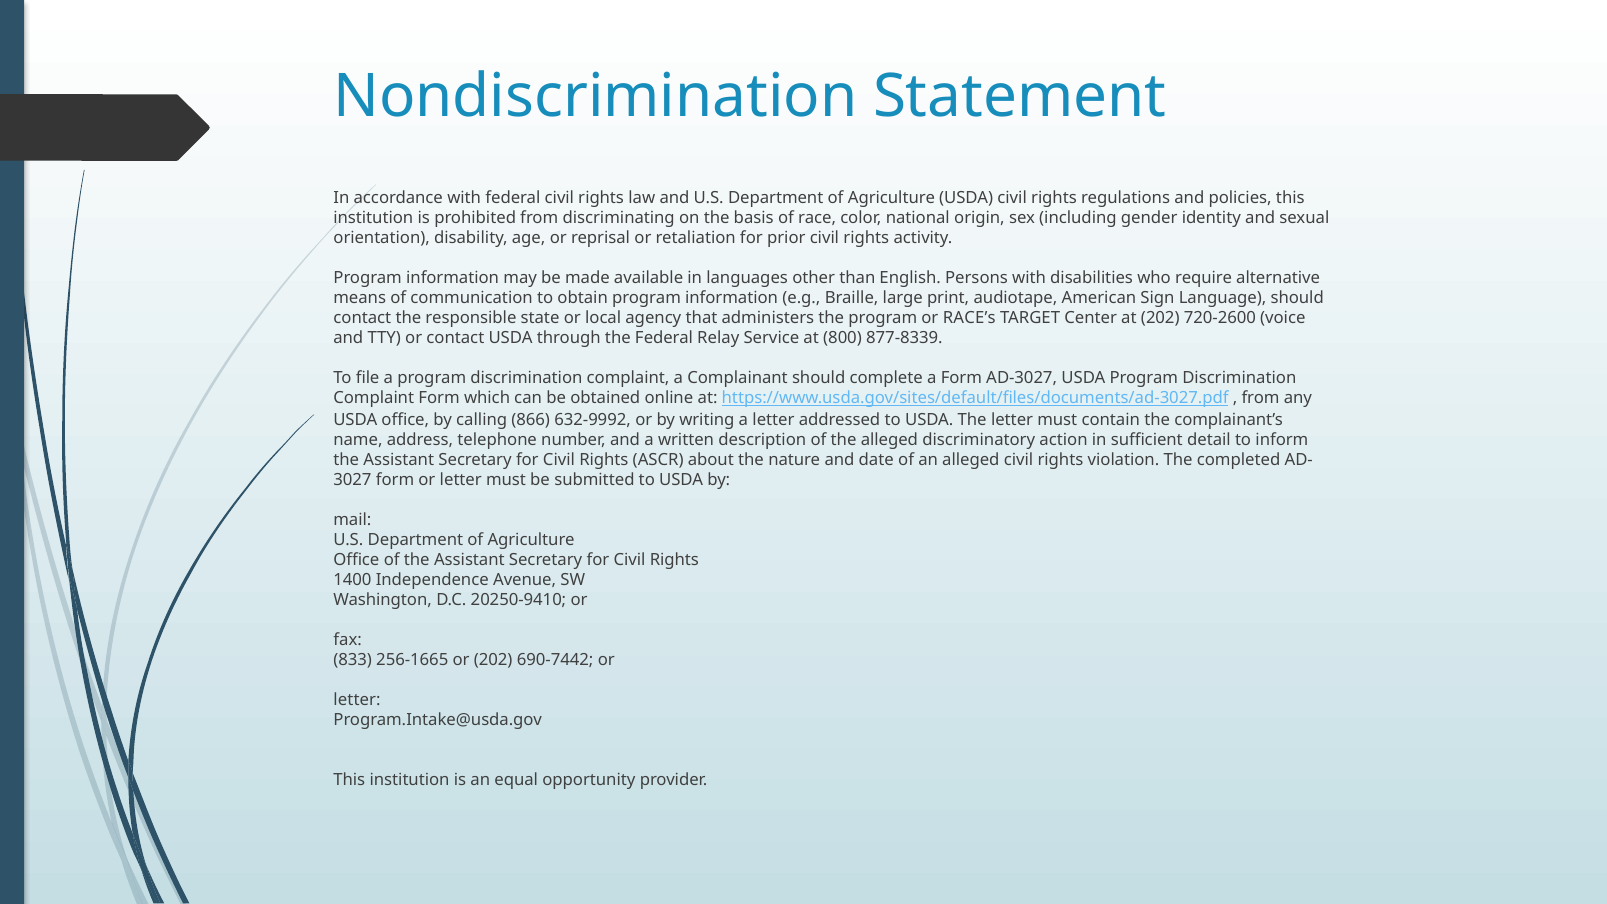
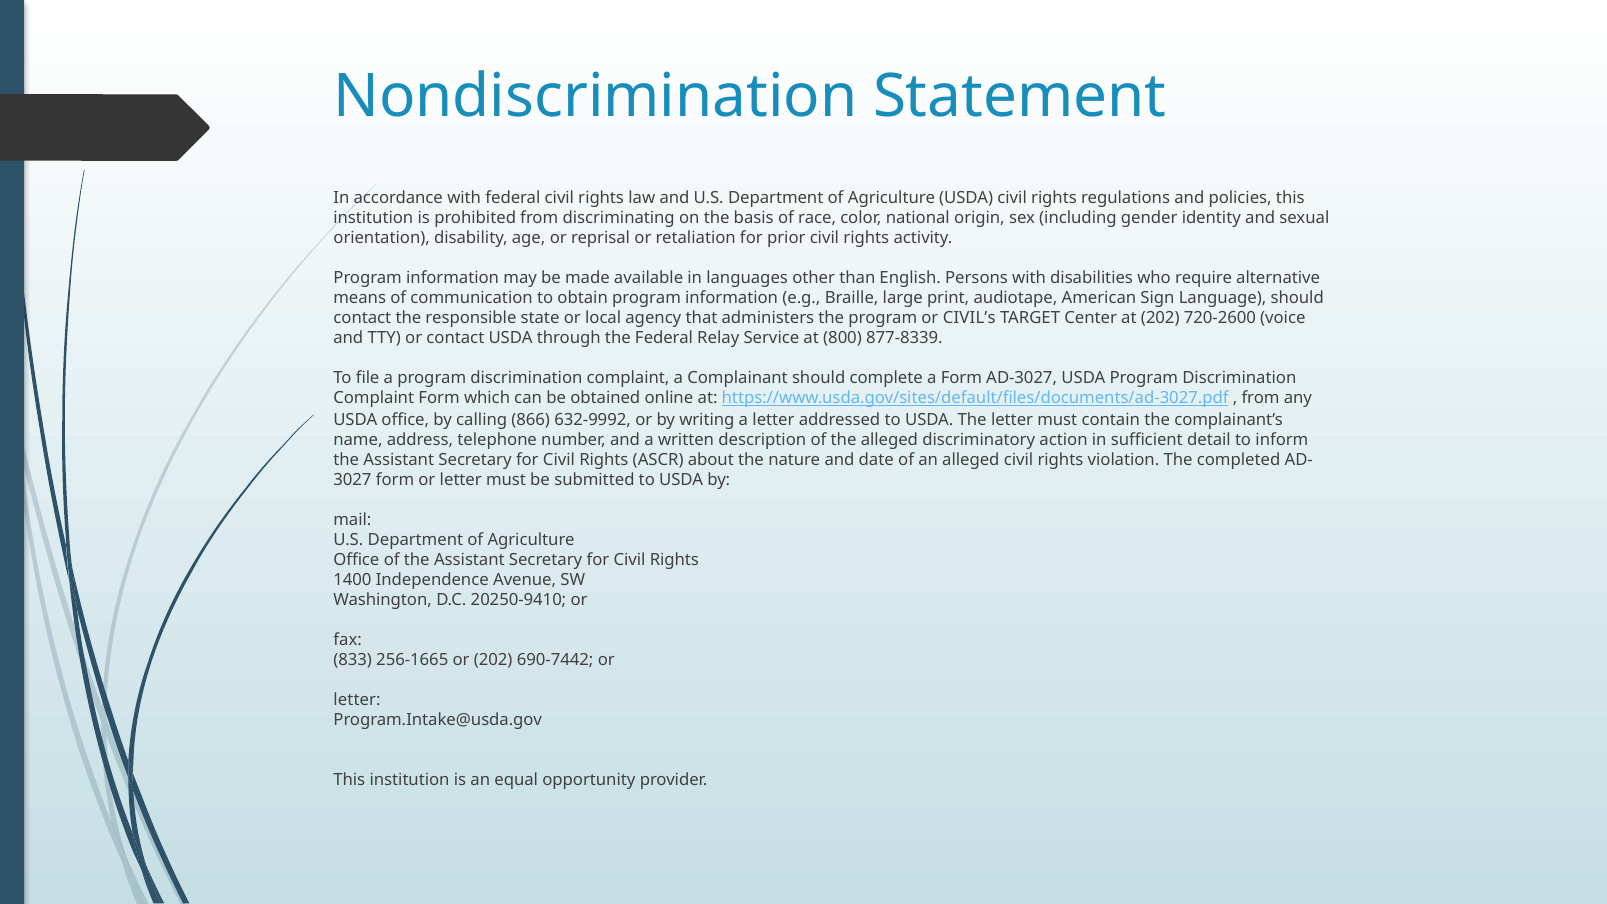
RACE’s: RACE’s -> CIVIL’s (969, 318)
